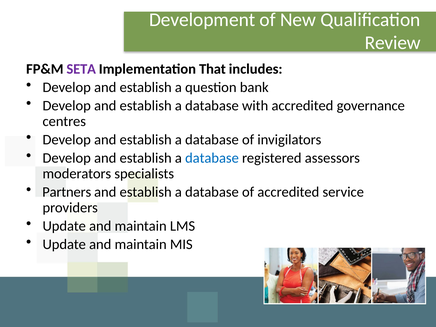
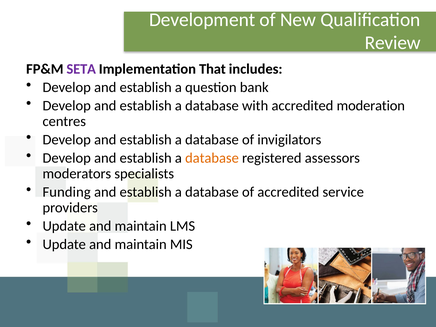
governance: governance -> moderation (371, 106)
database colour: blue -> orange (212, 158)
Partners: Partners -> Funding (67, 192)
